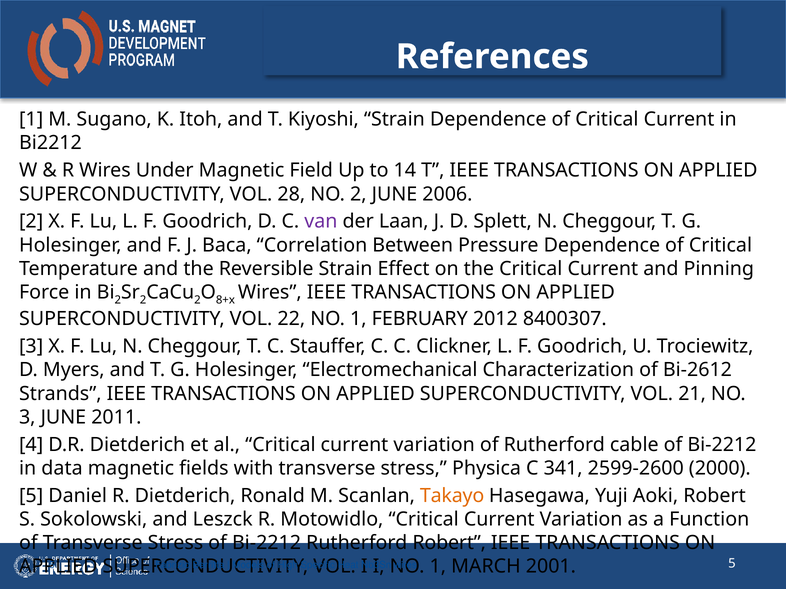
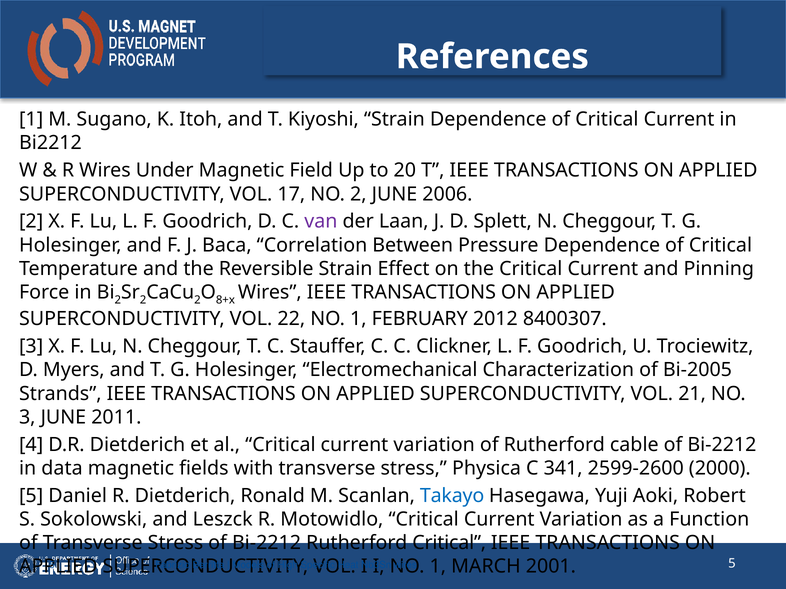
14: 14 -> 20 (405, 171)
28: 28 -> 17 (291, 194)
Bi-2612: Bi-2612 -> Bi-2005 (697, 370)
Takayo colour: orange -> blue (452, 496)
Rutherford Robert: Robert -> Critical (449, 543)
